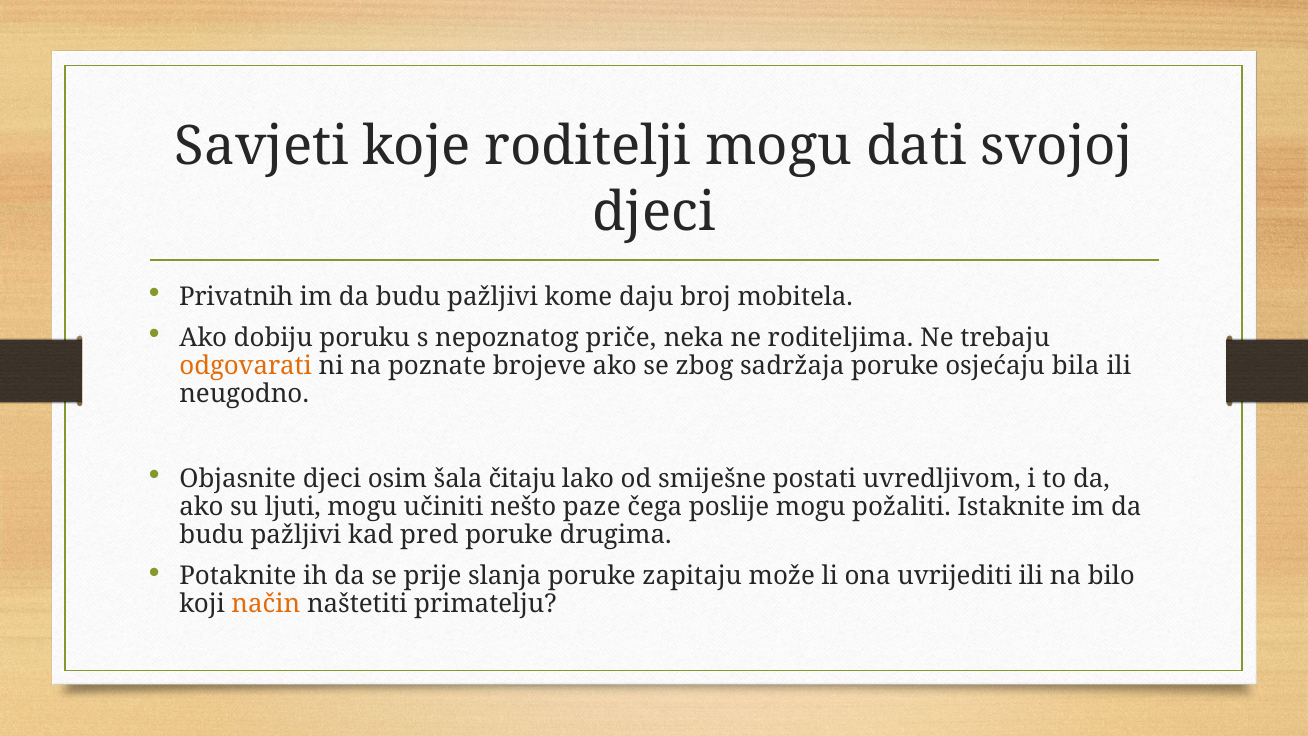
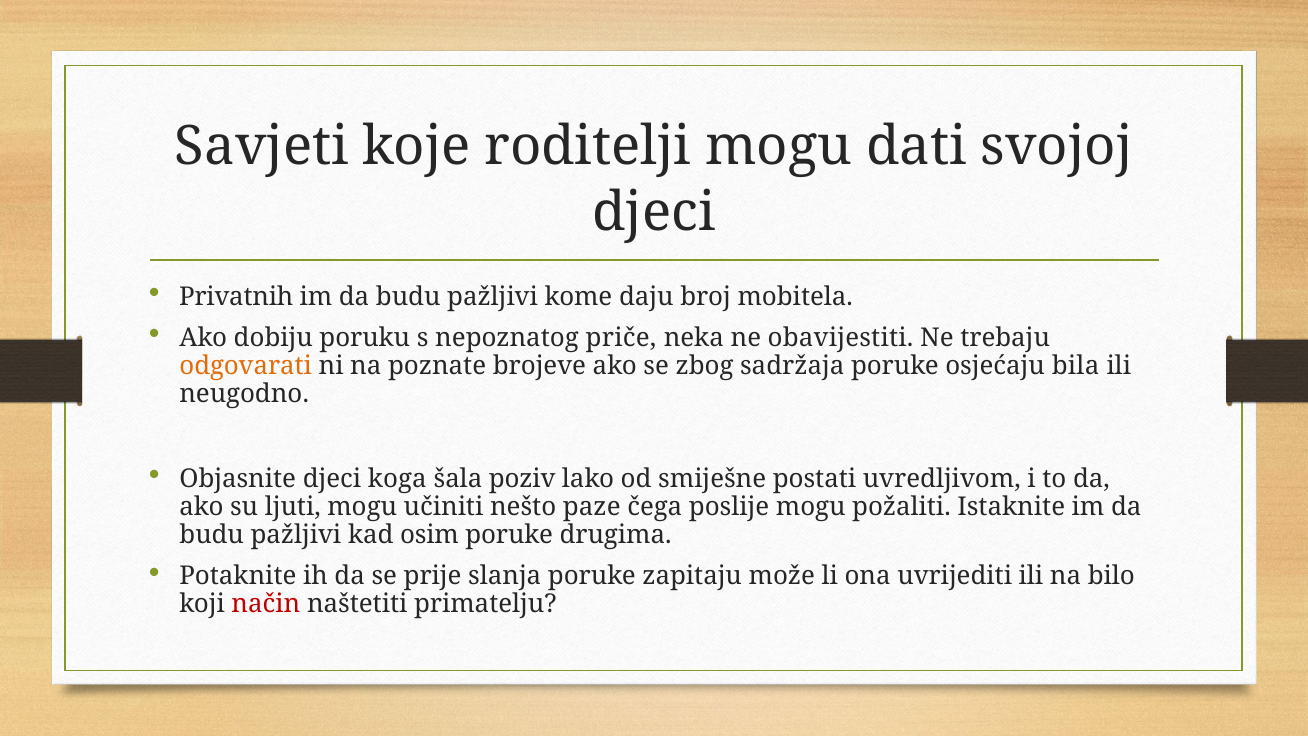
roditeljima: roditeljima -> obavijestiti (840, 338)
osim: osim -> koga (397, 479)
čitaju: čitaju -> poziv (522, 479)
pred: pred -> osim (430, 535)
način colour: orange -> red (266, 604)
